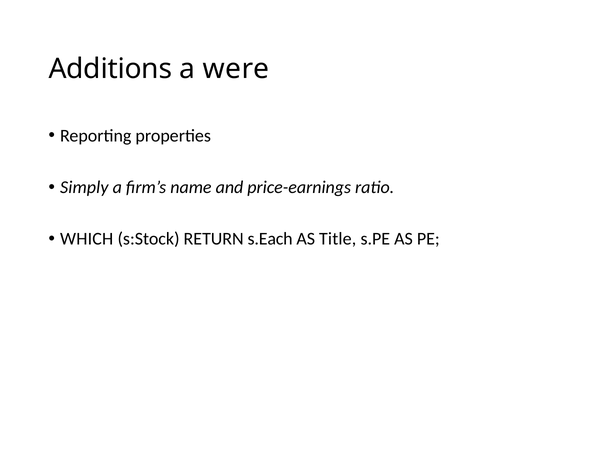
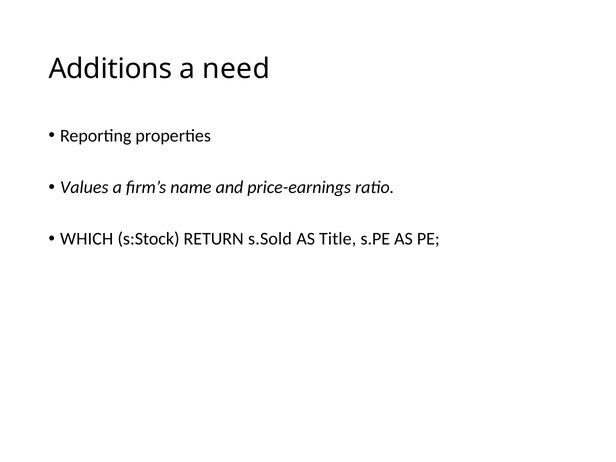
were: were -> need (236, 69)
Simply: Simply -> Values (84, 187)
s.Each: s.Each -> s.Sold (270, 239)
